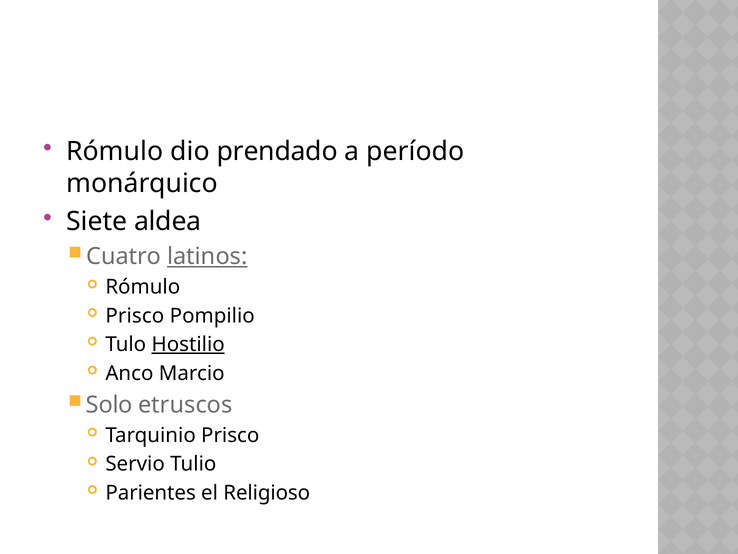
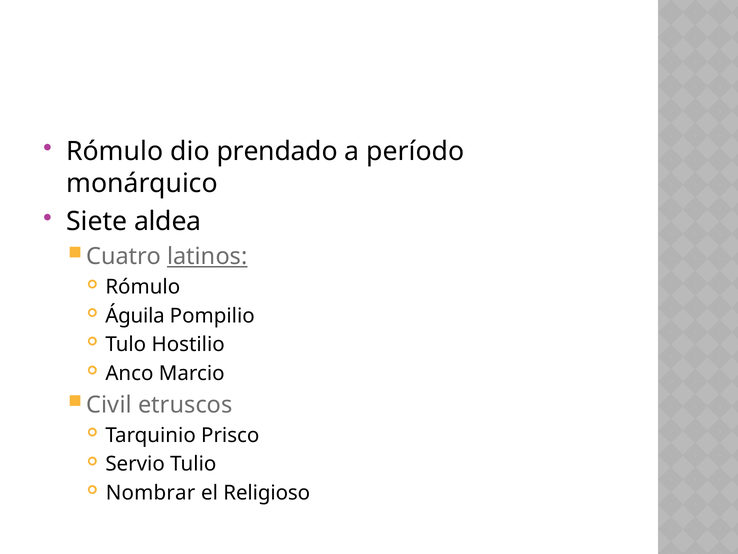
Prisco: Prisco -> Águila (135, 316)
Hostilio underline: present -> none (188, 344)
Solo: Solo -> Civil (109, 405)
Parientes: Parientes -> Nombrar (151, 492)
